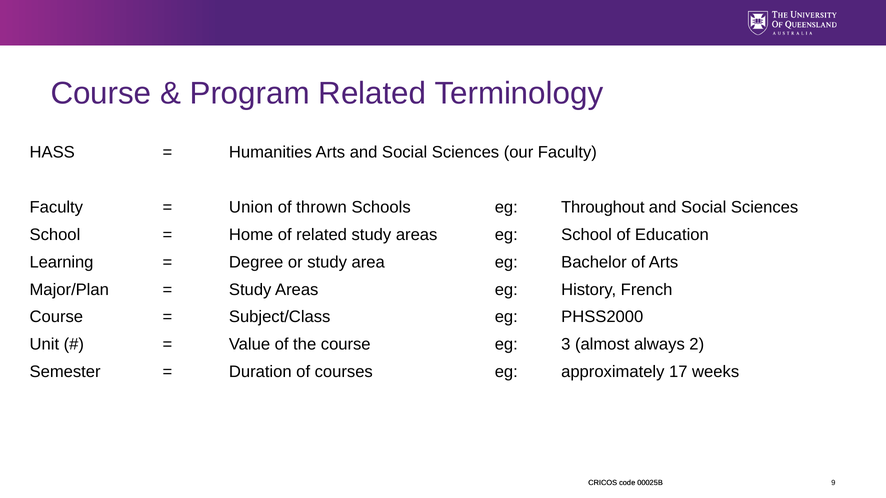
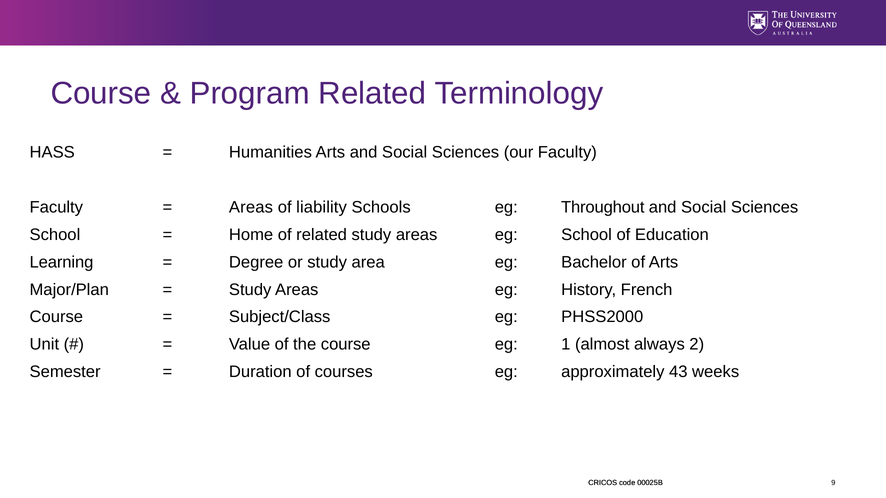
Union: Union -> Areas (251, 207)
thrown: thrown -> liability (322, 207)
3: 3 -> 1 (566, 345)
17: 17 -> 43 (678, 372)
